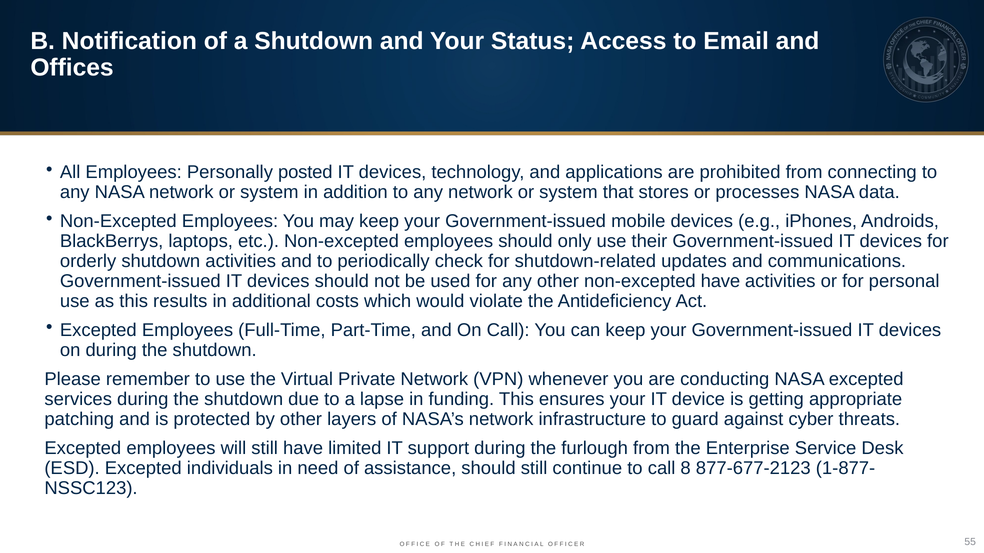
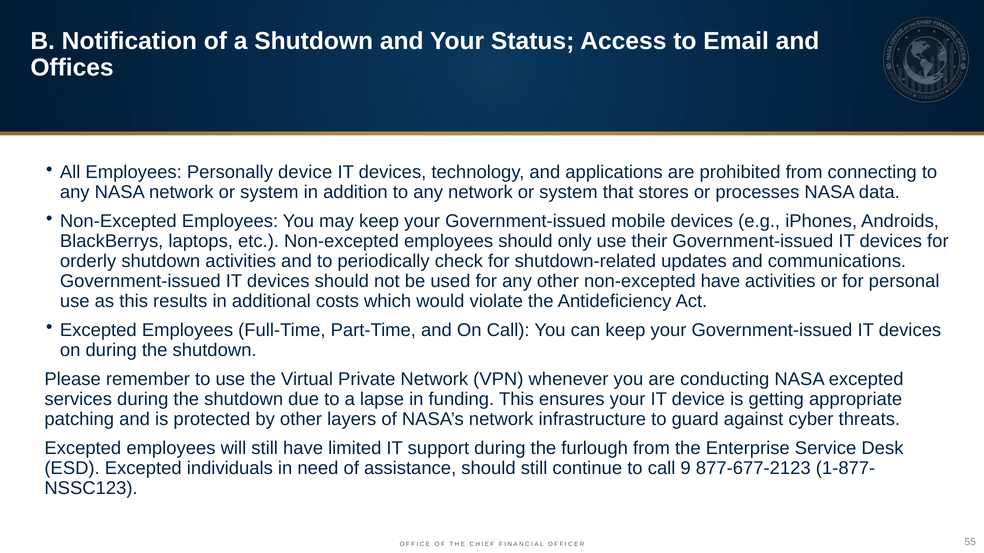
Personally posted: posted -> device (305, 173)
8: 8 -> 9 (686, 468)
